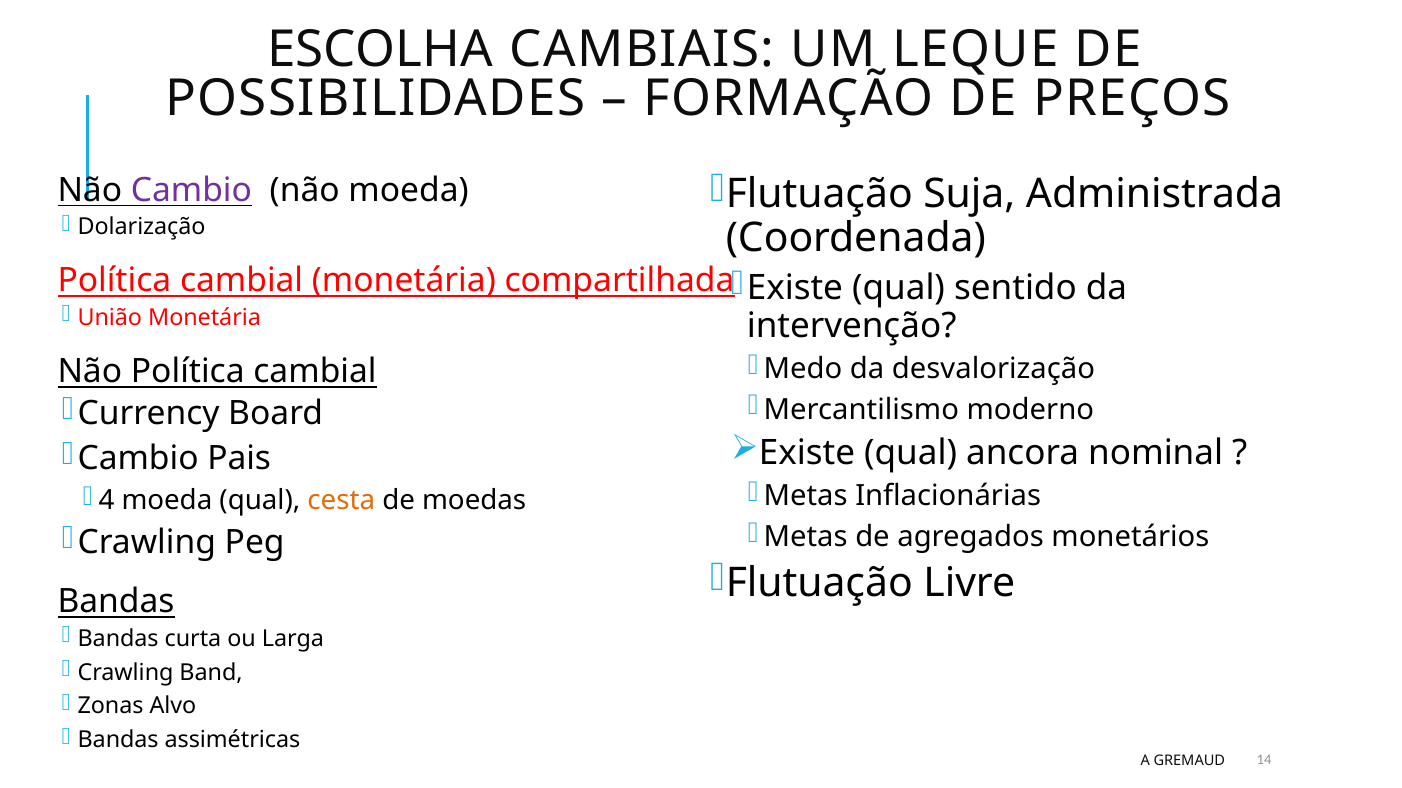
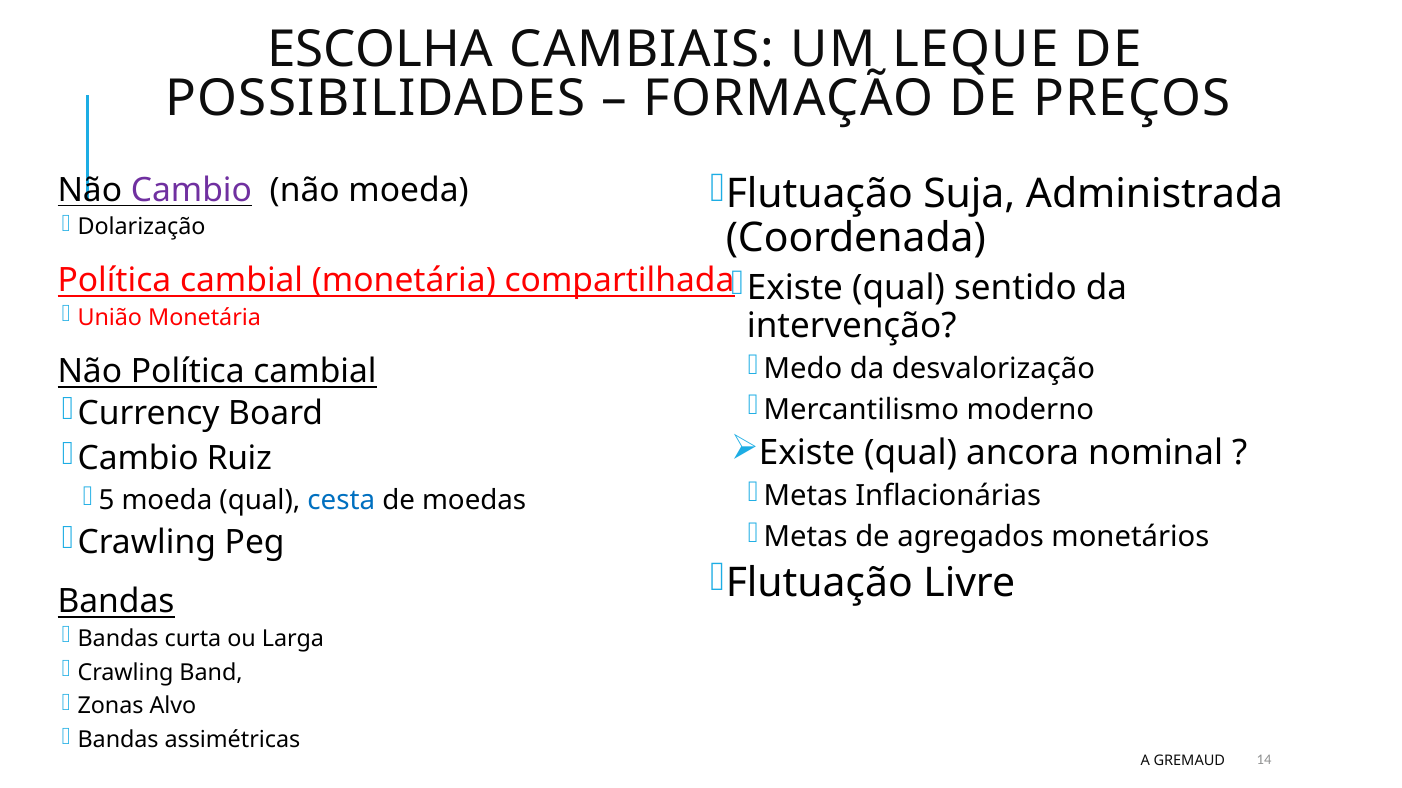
Pais: Pais -> Ruiz (239, 459)
4: 4 -> 5 (107, 501)
cesta colour: orange -> blue (341, 501)
